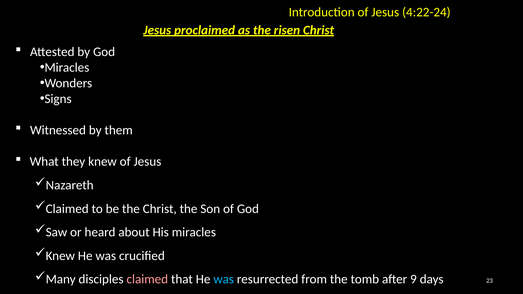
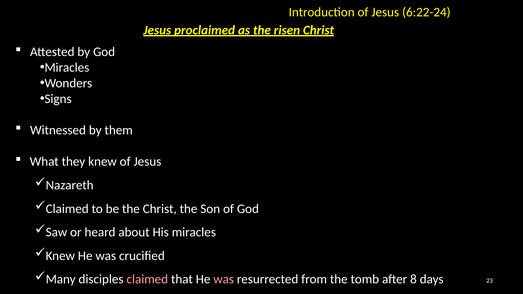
4:22-24: 4:22-24 -> 6:22-24 (426, 12)
was colour: light blue -> pink (224, 279)
9: 9 -> 8 (413, 279)
